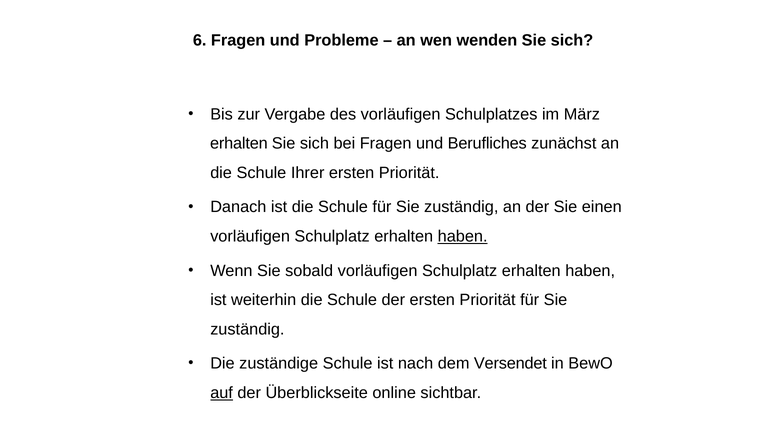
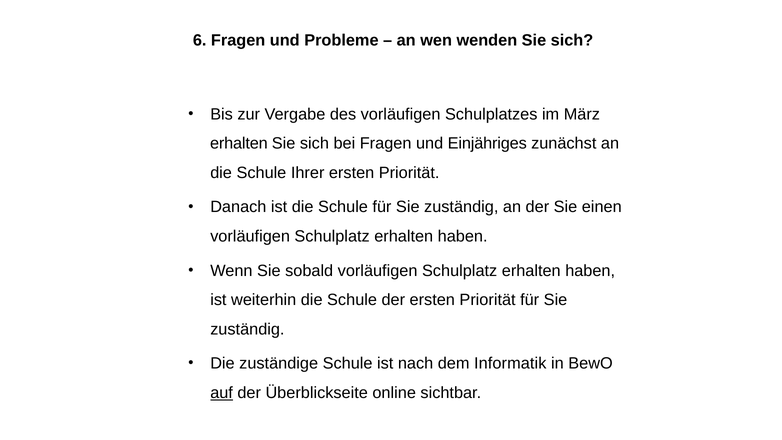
Berufliches: Berufliches -> Einjähriges (487, 144)
haben underline: present -> none (463, 236)
Versendet: Versendet -> Informatik (510, 363)
